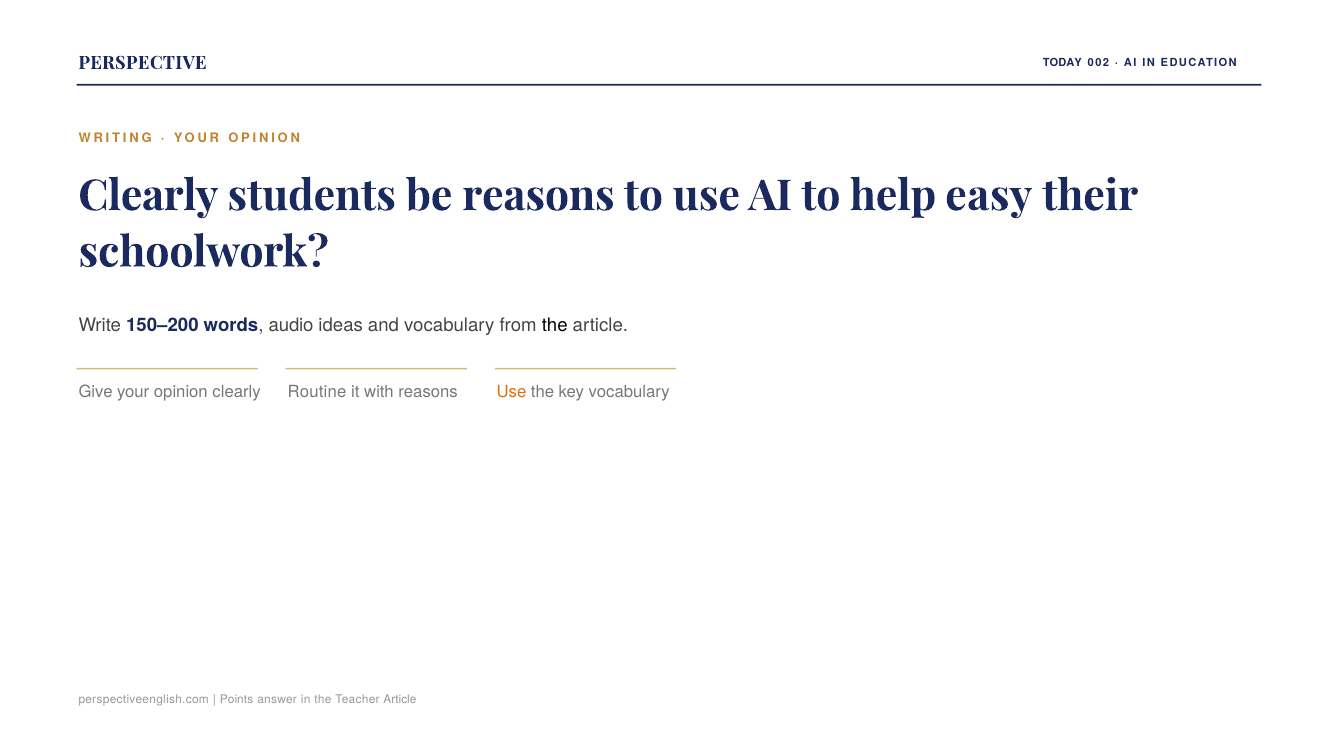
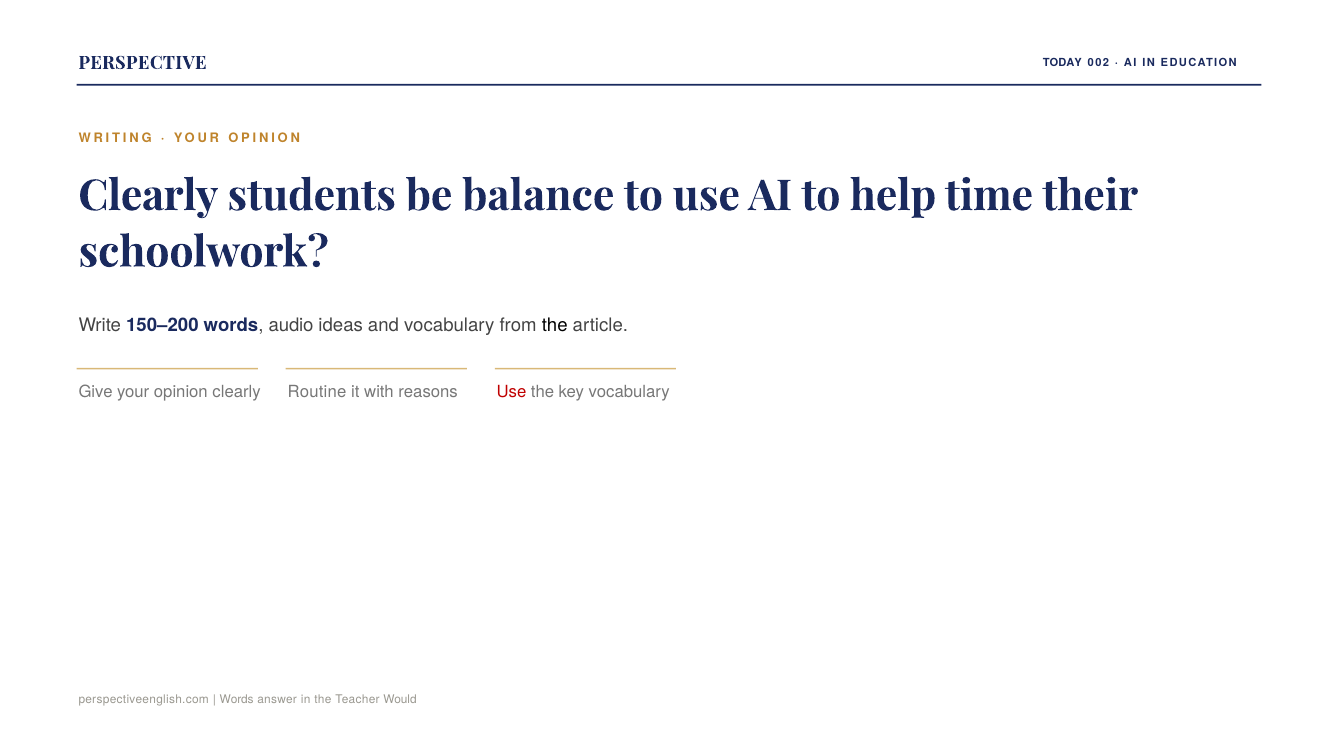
be reasons: reasons -> balance (538, 196)
easy: easy -> time (989, 196)
Use colour: orange -> red (511, 392)
Points: Points -> Words (237, 700)
Teacher Article: Article -> Would (400, 700)
